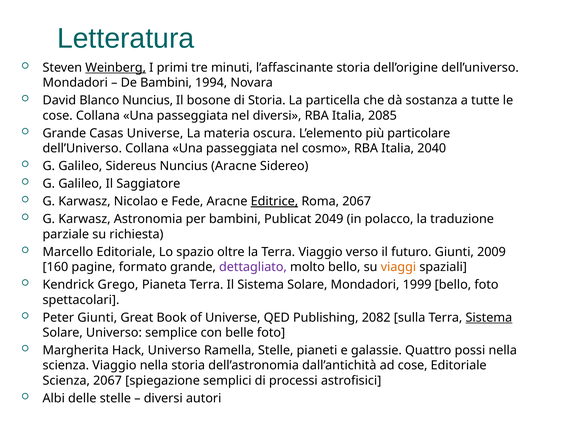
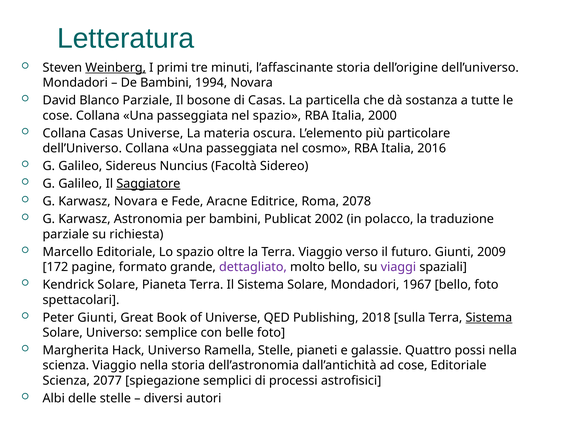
Blanco Nuncius: Nuncius -> Parziale (148, 100)
di Storia: Storia -> Casas (267, 100)
nel diversi: diversi -> spazio (277, 116)
2085: 2085 -> 2000 (382, 116)
Grande: Grande -> Collana (64, 133)
2040: 2040 -> 2016 (432, 148)
Nuncius Aracne: Aracne -> Facoltà (234, 166)
Saggiatore underline: none -> present (148, 184)
Karwasz Nicolao: Nicolao -> Novara (136, 201)
Editrice underline: present -> none (274, 201)
Roma 2067: 2067 -> 2078 (357, 201)
2049: 2049 -> 2002 (329, 219)
160: 160 -> 172 (55, 267)
viaggi colour: orange -> purple (398, 267)
Kendrick Grego: Grego -> Solare (118, 285)
1999: 1999 -> 1967 (417, 285)
2082: 2082 -> 2018 (376, 318)
Scienza 2067: 2067 -> 2077 (108, 381)
